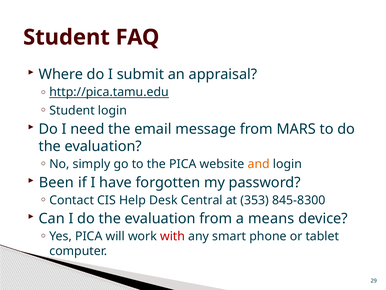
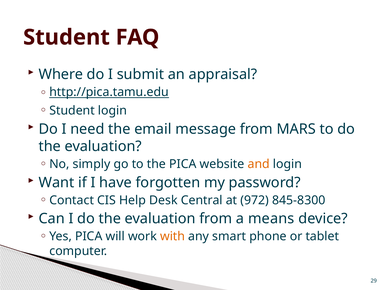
Been: Been -> Want (56, 182)
353: 353 -> 972 (255, 200)
with colour: red -> orange (173, 236)
